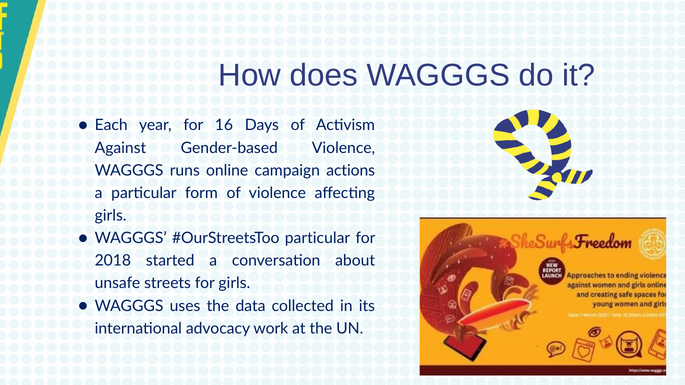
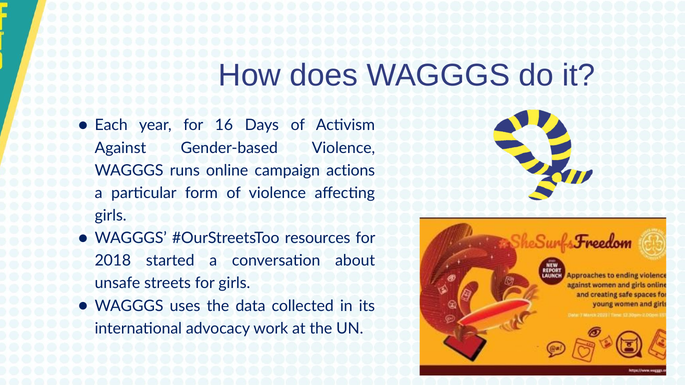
particular: particular -> resources (318, 238)
